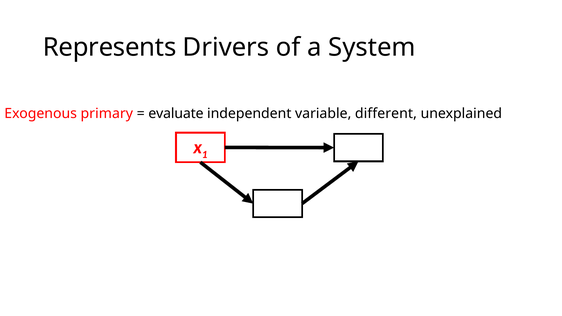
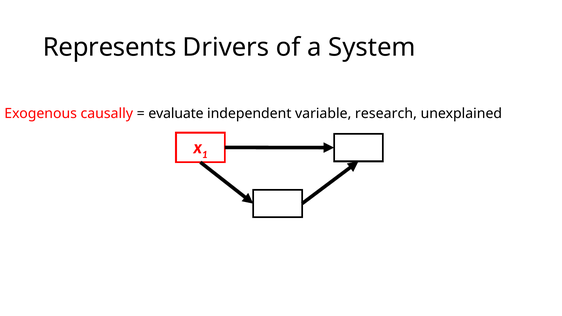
primary: primary -> causally (107, 113)
different: different -> research (386, 113)
